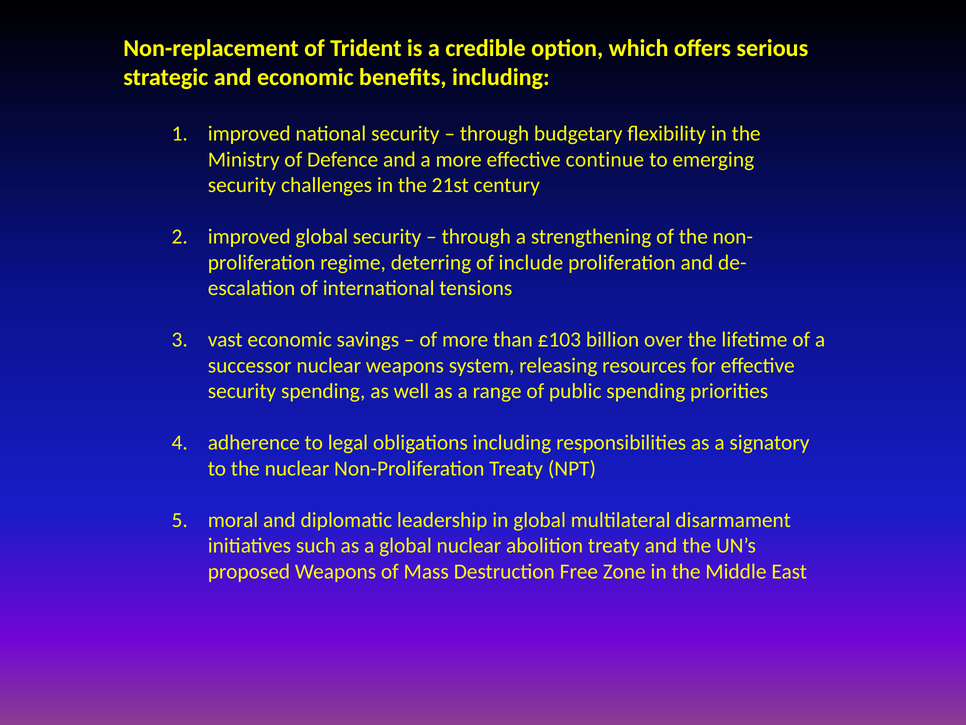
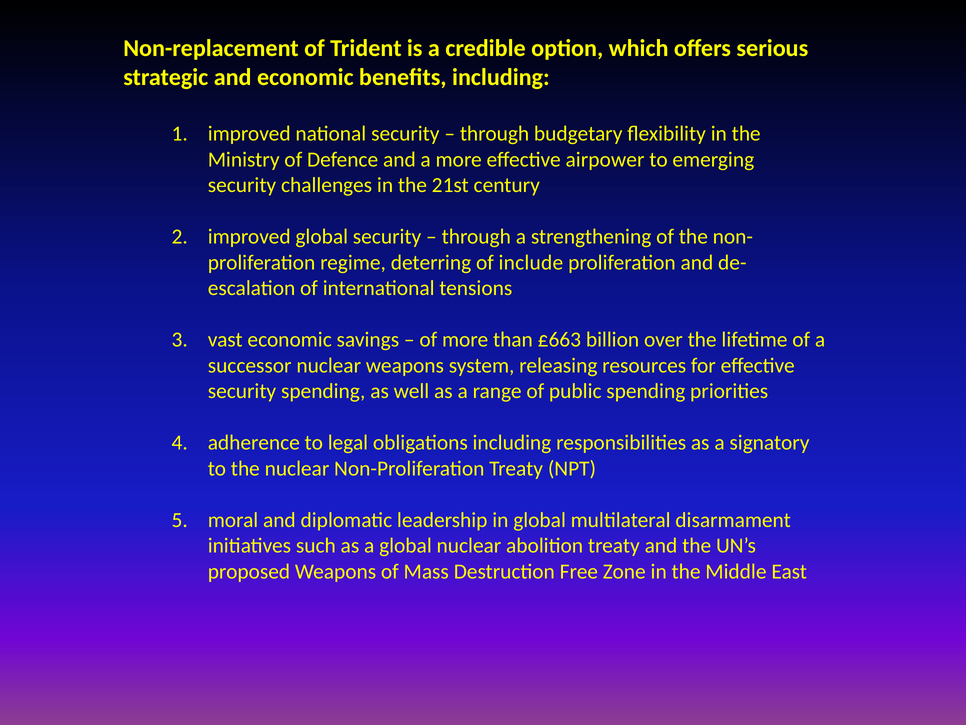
continue: continue -> airpower (605, 159)
£103: £103 -> £663 (559, 340)
